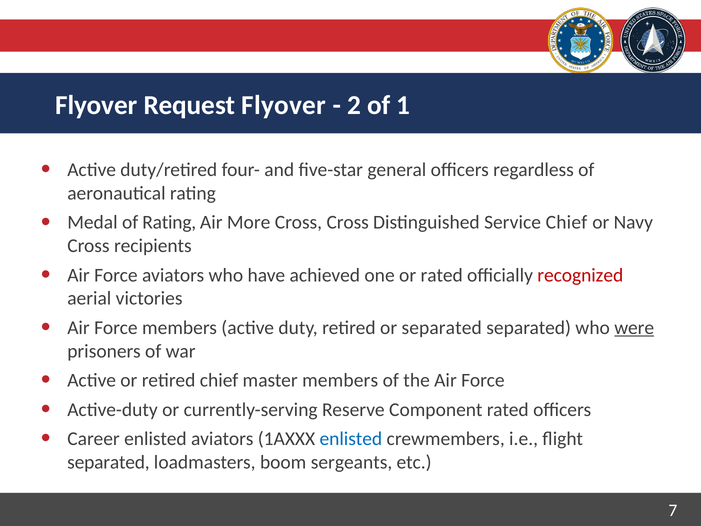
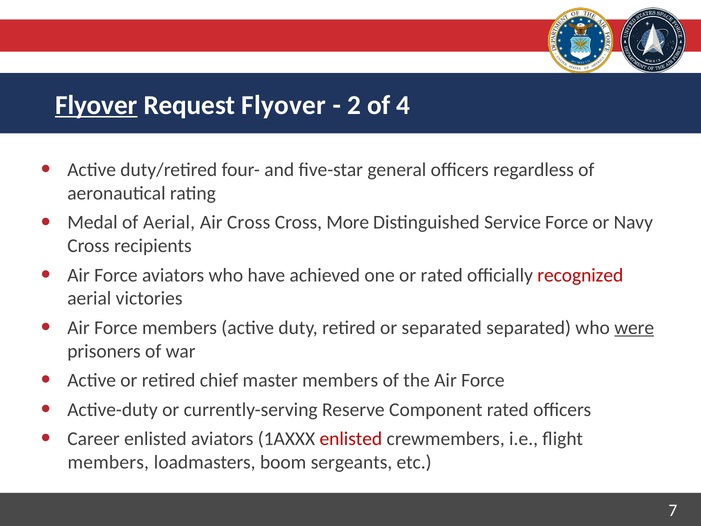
Flyover underline: none -> present (96, 105)
1: 1 -> 4 (403, 105)
of Rating: Rating -> Aerial (169, 222)
Air More: More -> Cross (249, 222)
Cross Cross: Cross -> More (348, 222)
Service Chief: Chief -> Force (567, 222)
enlisted colour: blue -> red (351, 439)
separated: separated -> members (108, 462)
